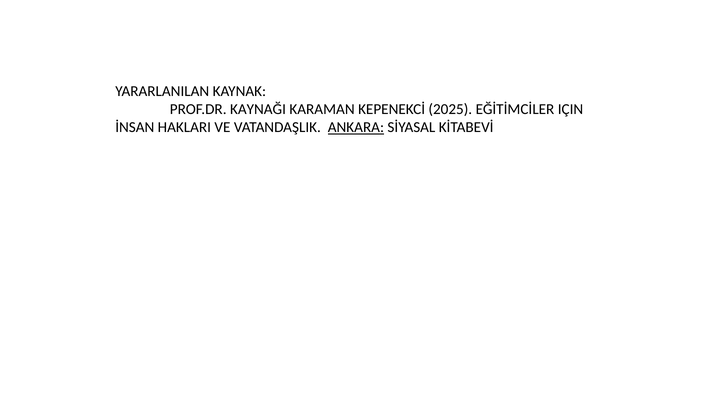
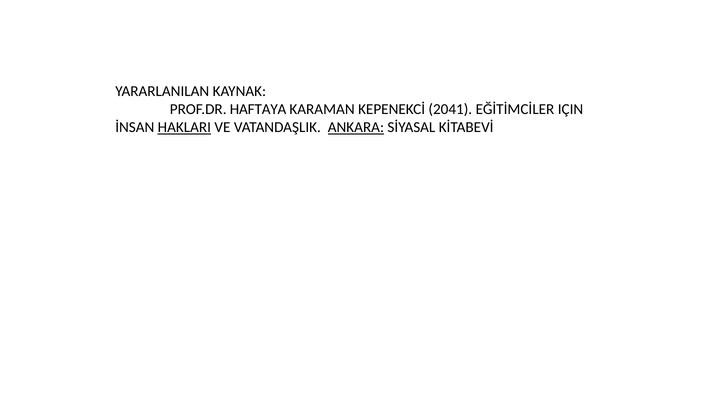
KAYNAĞI: KAYNAĞI -> HAFTAYA (258, 109)
2025: 2025 -> 2041 (450, 109)
HAKLARI underline: none -> present (184, 127)
